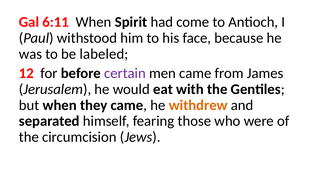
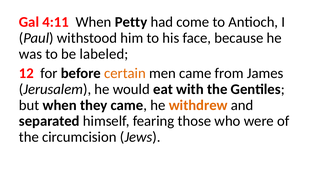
6:11: 6:11 -> 4:11 (56, 22)
Spirit: Spirit -> Petty (131, 22)
certain colour: purple -> orange (125, 73)
